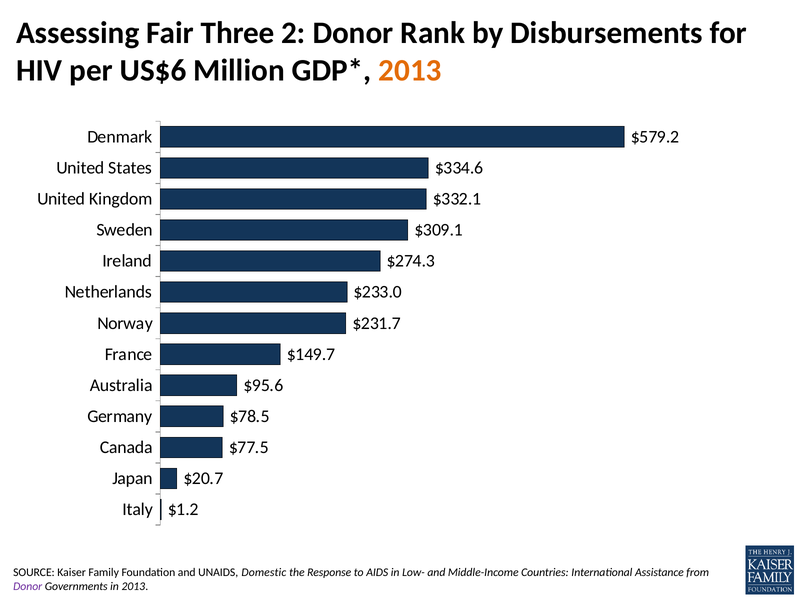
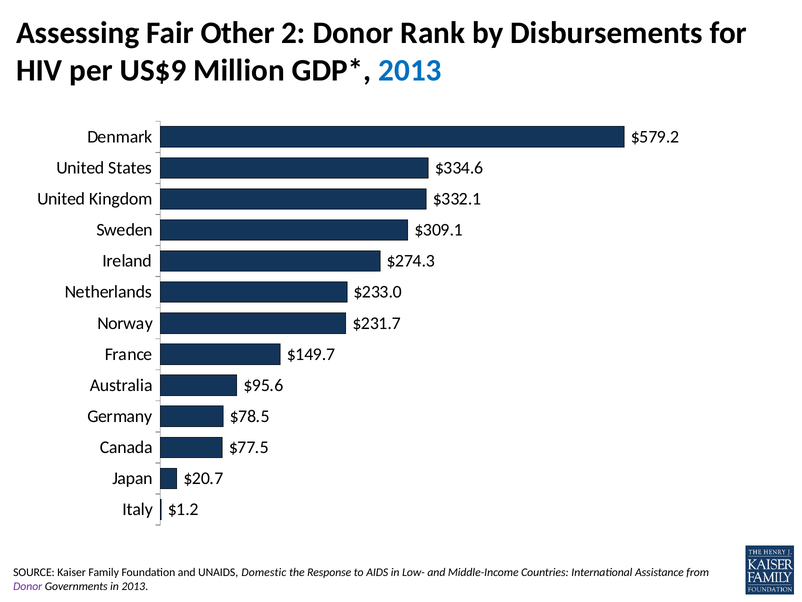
Three: Three -> Other (238, 33)
US$6: US$6 -> US$9 (153, 70)
2013 colour: orange -> blue (410, 70)
